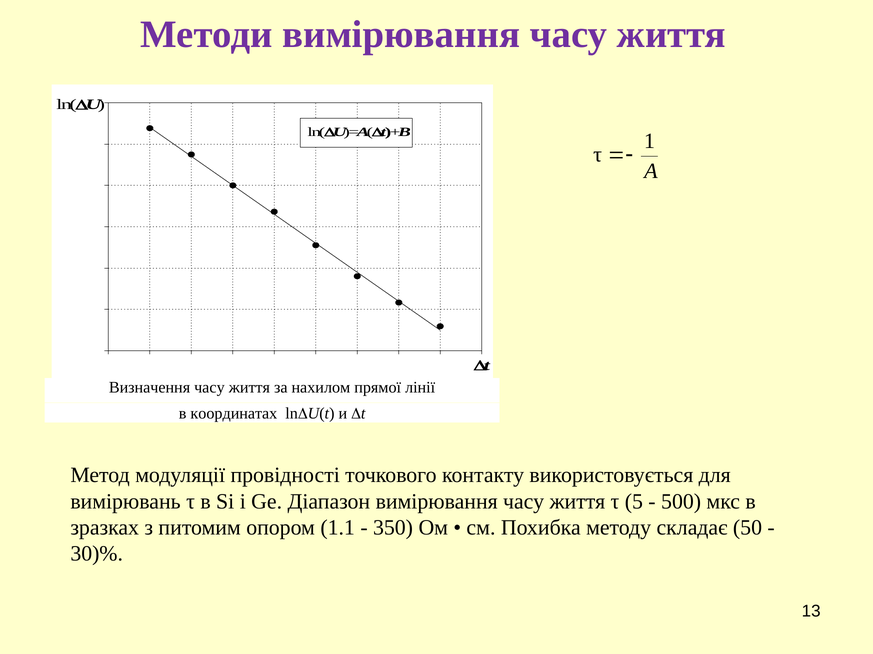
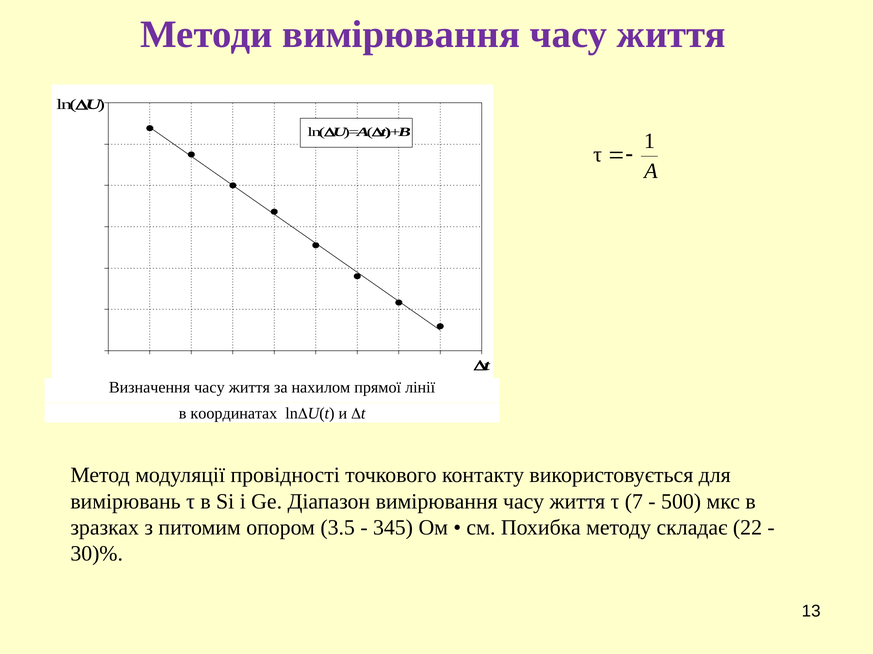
5: 5 -> 7 (634, 502)
1.1: 1.1 -> 3.5 (338, 528)
350: 350 -> 345 (393, 528)
50: 50 -> 22 (748, 528)
